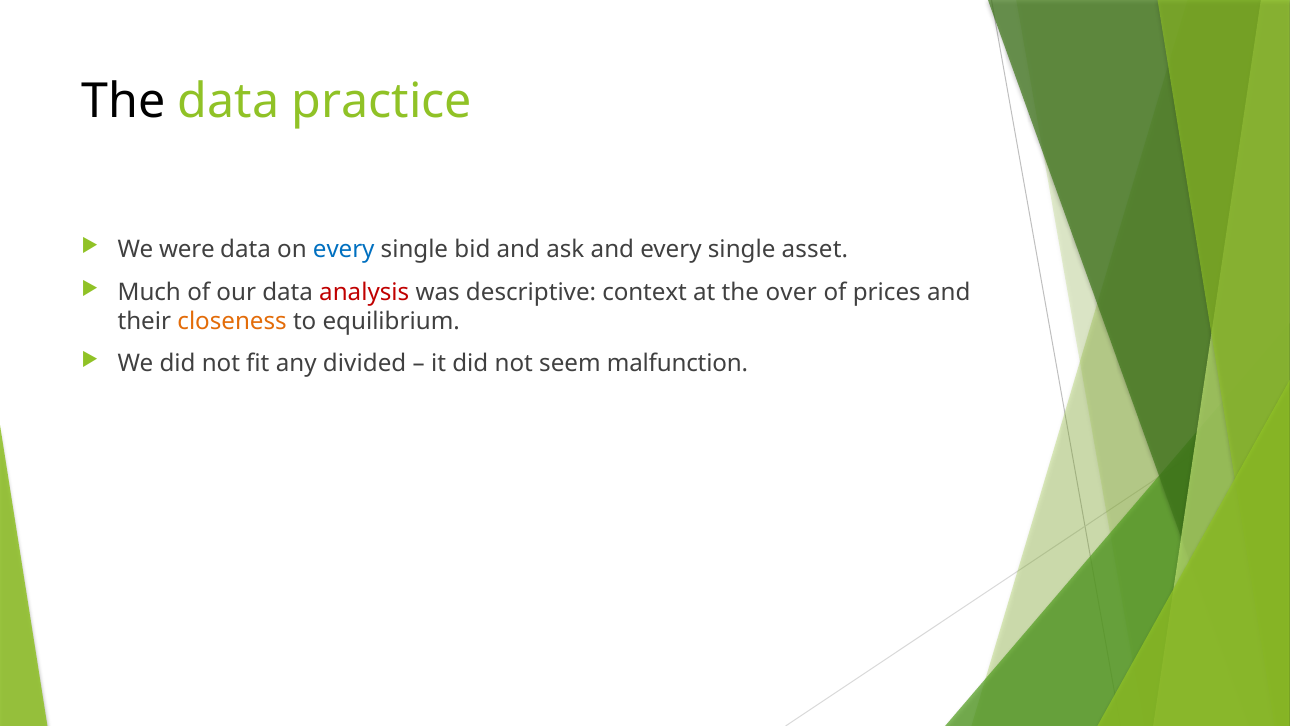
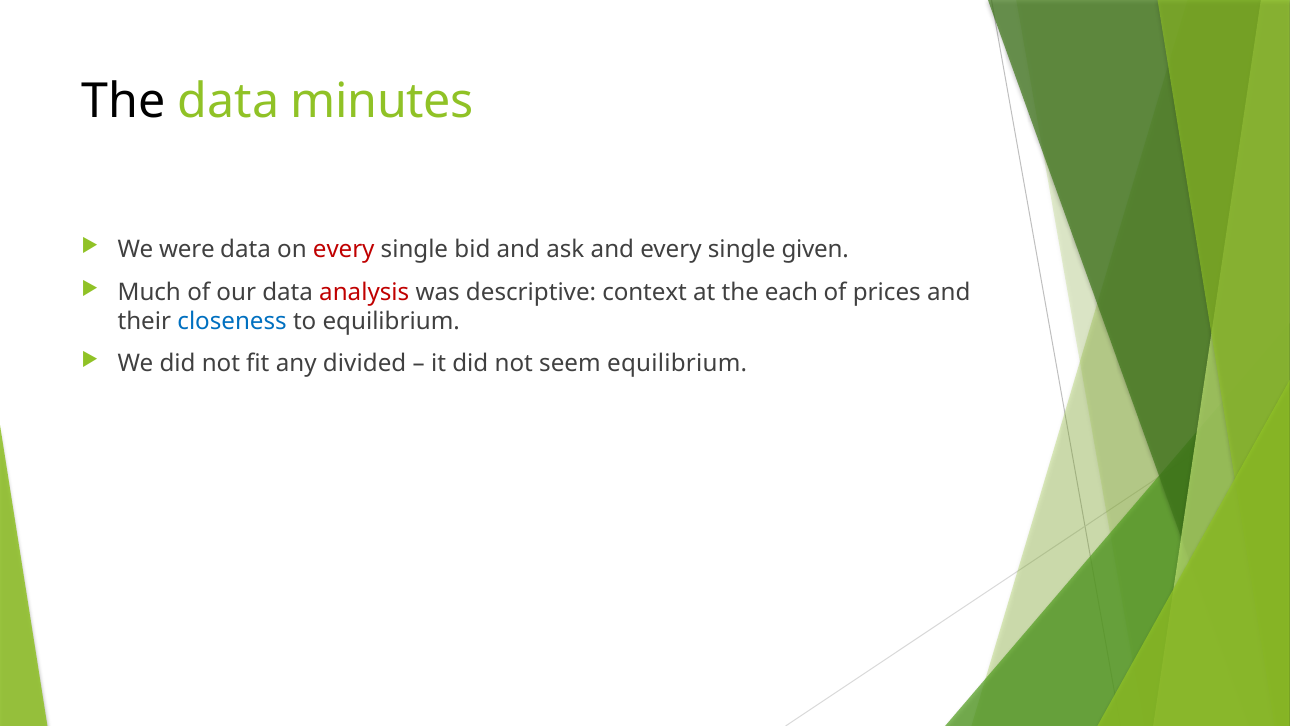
practice: practice -> minutes (382, 102)
every colour: blue -> red (344, 250)
asset: asset -> given (815, 250)
over: over -> each (791, 292)
closeness colour: orange -> blue (232, 321)
seem malfunction: malfunction -> equilibrium (677, 364)
